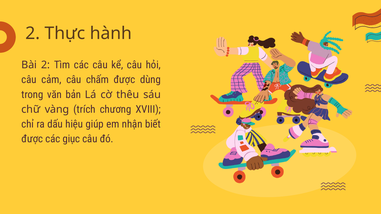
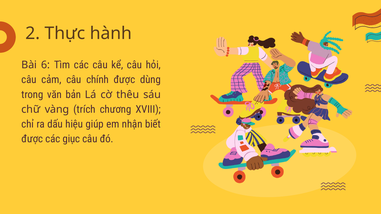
Bài 2: 2 -> 6 (46, 65)
chấm: chấm -> chính (97, 80)
